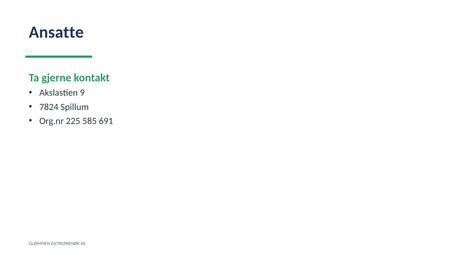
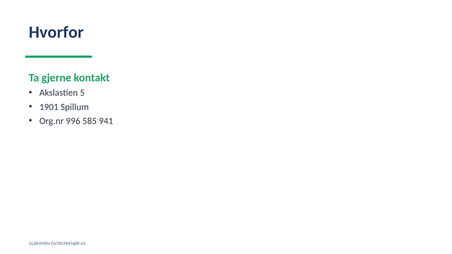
Ansatte: Ansatte -> Hvorfor (56, 32)
9: 9 -> 5 (82, 93)
7824: 7824 -> 1901 (49, 107)
225: 225 -> 996 (73, 121)
691: 691 -> 941 (106, 121)
